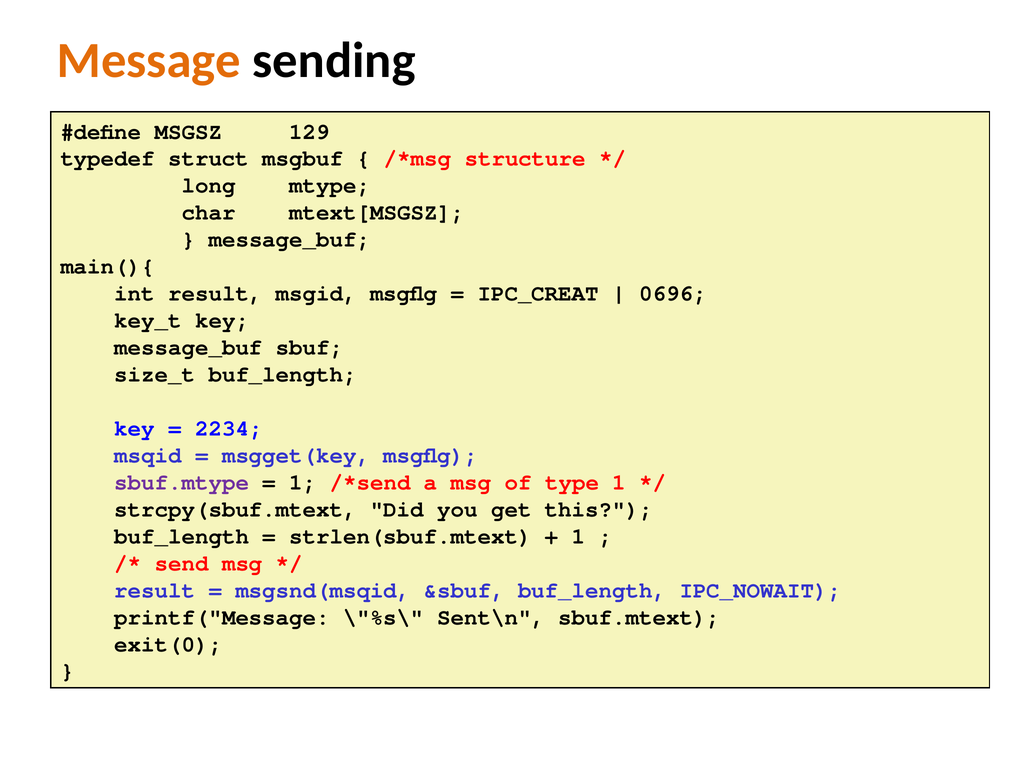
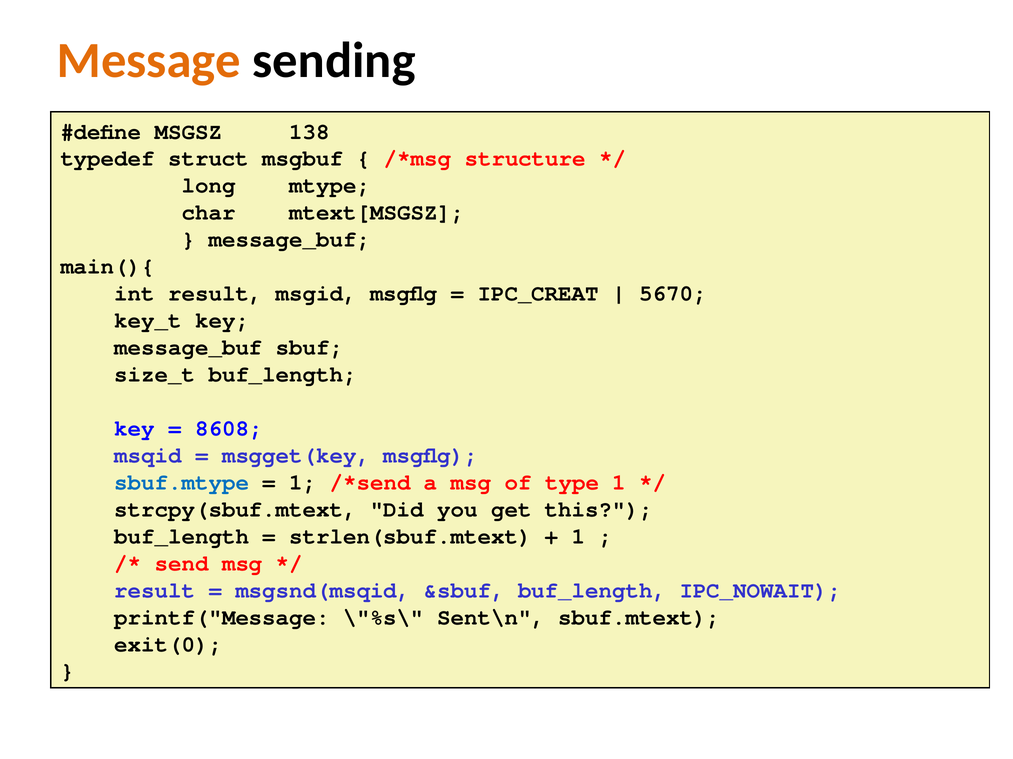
129: 129 -> 138 (310, 132)
0696: 0696 -> 5670 (673, 294)
2234: 2234 -> 8608 (229, 429)
sbuf.mtype colour: purple -> blue (182, 483)
